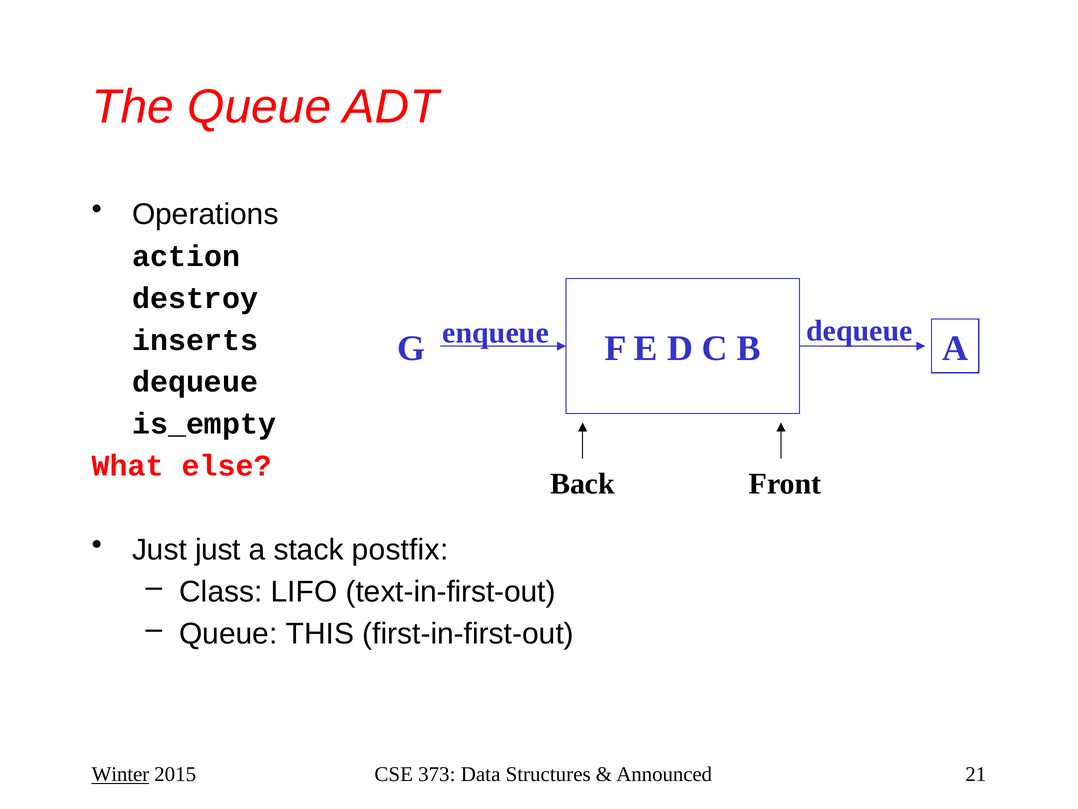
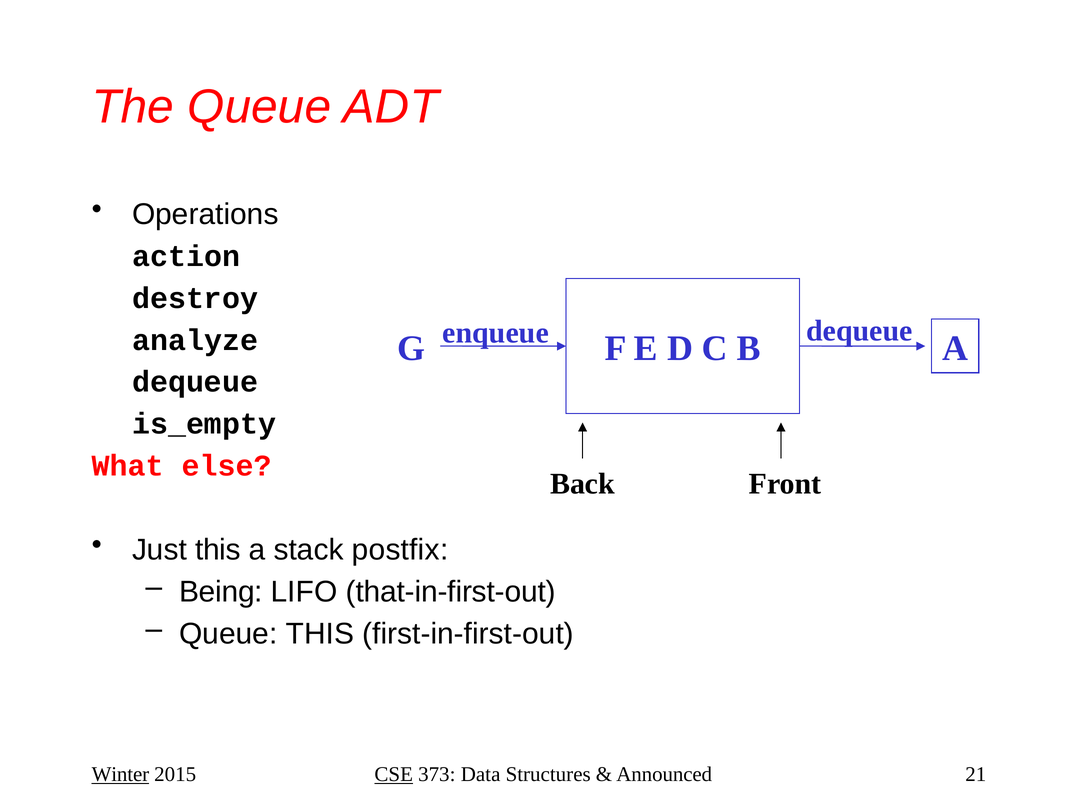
inserts: inserts -> analyze (195, 340)
Just just: just -> this (218, 550)
Class: Class -> Being (221, 591)
text-in-first-out: text-in-first-out -> that-in-first-out (451, 591)
CSE underline: none -> present (394, 774)
